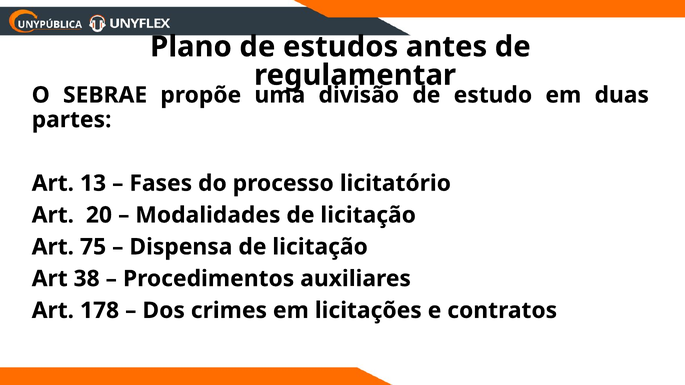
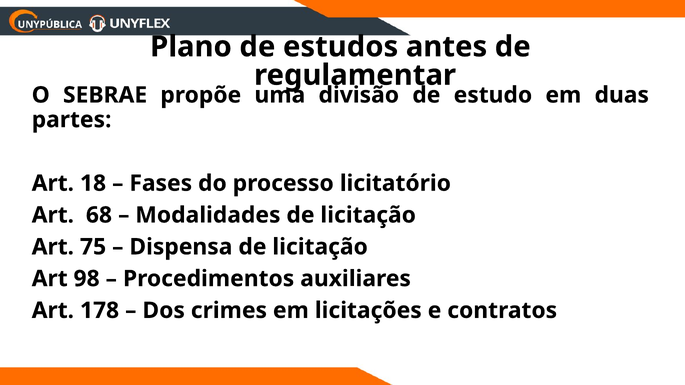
13: 13 -> 18 (93, 183)
20: 20 -> 68 (99, 215)
38: 38 -> 98 (87, 279)
